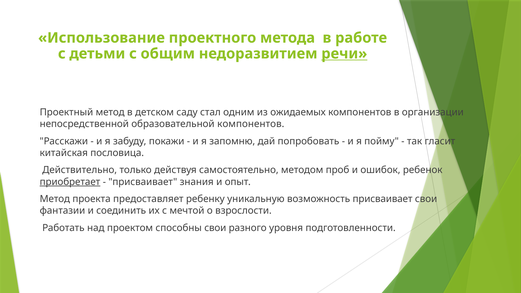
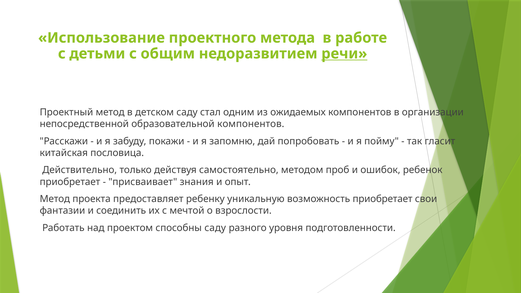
приобретает underline: present -> none (70, 182)
возможность присваивает: присваивает -> приобретает (383, 199)
способны свои: свои -> саду (215, 228)
